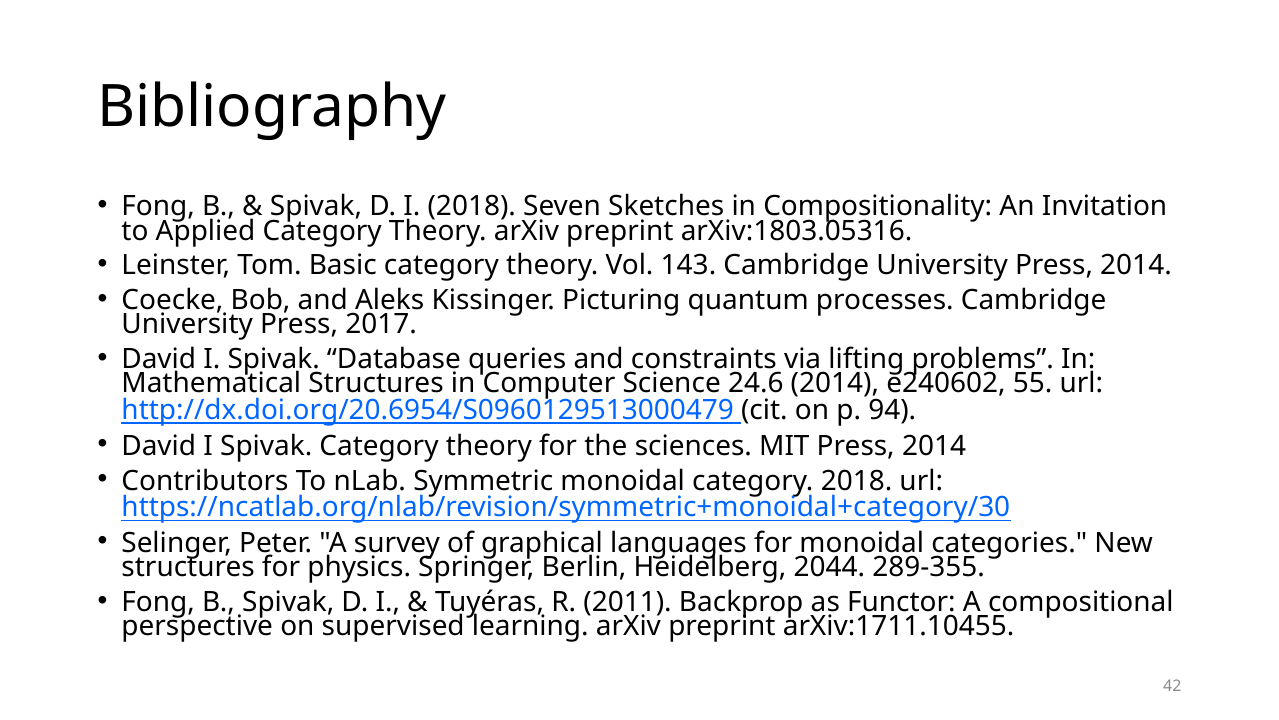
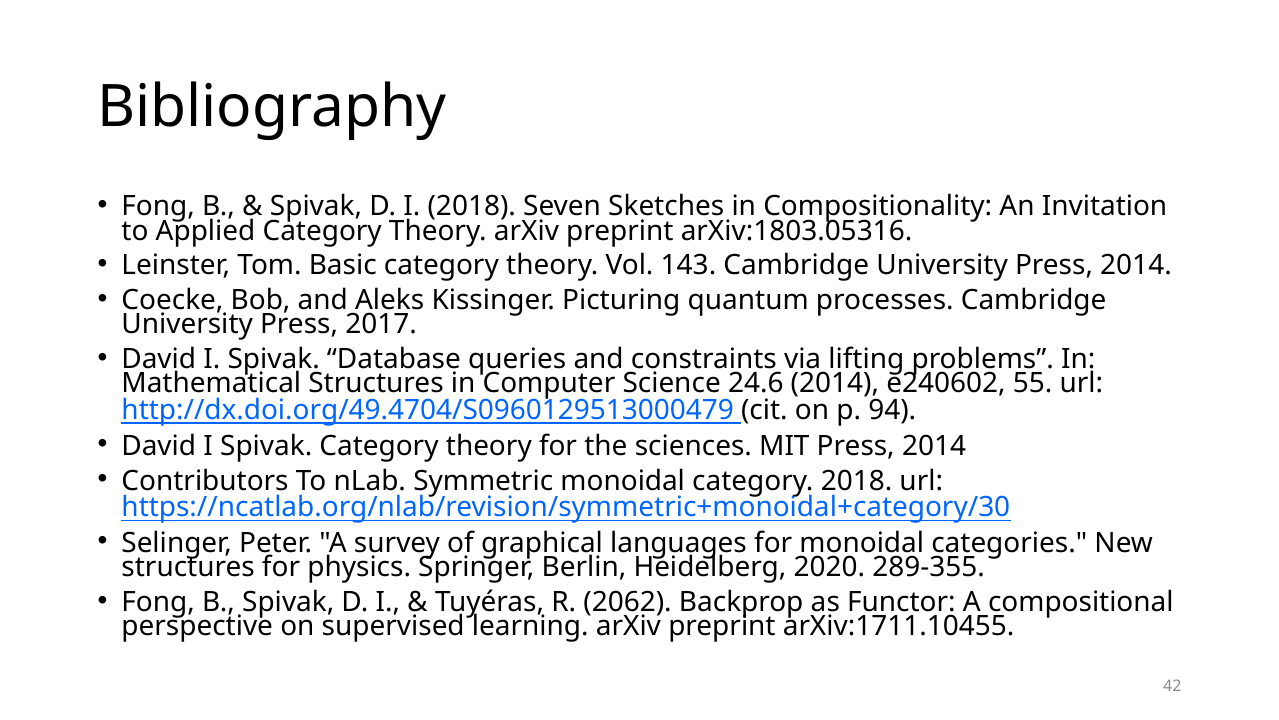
http://dx.doi.org/20.6954/S0960129513000479: http://dx.doi.org/20.6954/S0960129513000479 -> http://dx.doi.org/49.4704/S0960129513000479 (428, 410)
2044: 2044 -> 2020 (829, 567)
2011: 2011 -> 2062 (628, 602)
